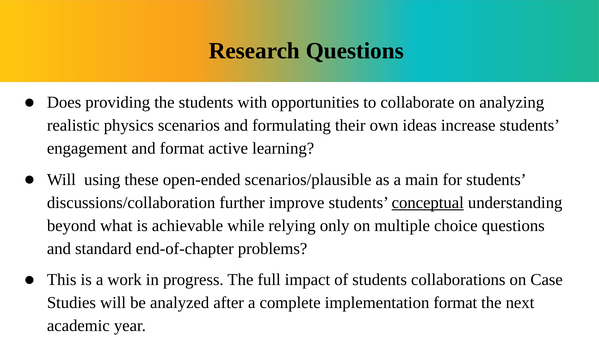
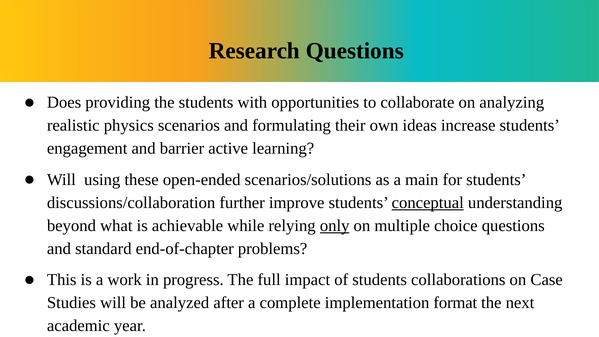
and format: format -> barrier (182, 148)
scenarios/plausible: scenarios/plausible -> scenarios/solutions (308, 180)
only underline: none -> present (335, 226)
